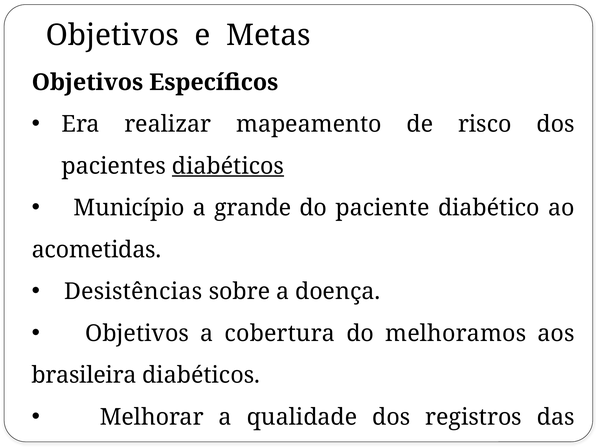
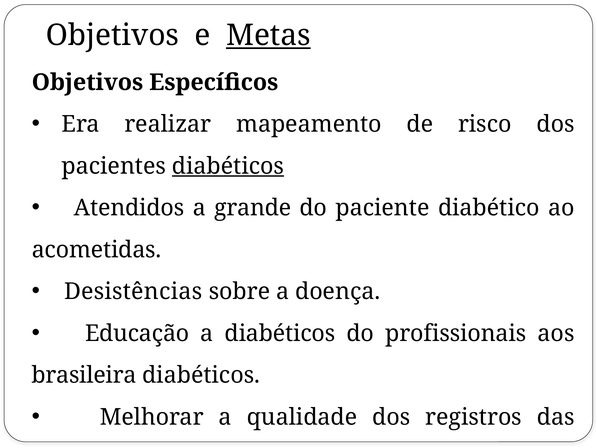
Metas underline: none -> present (268, 35)
Município: Município -> Atendidos (129, 208)
Objetivos: Objetivos -> Educação (137, 333)
a cobertura: cobertura -> diabéticos (280, 333)
melhoramos: melhoramos -> profissionais (456, 333)
